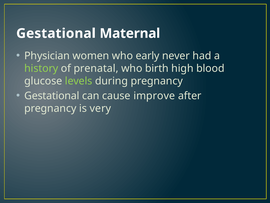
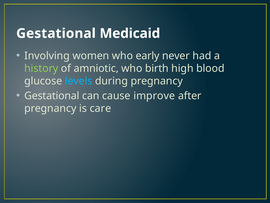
Maternal: Maternal -> Medicaid (130, 33)
Physician: Physician -> Involving (47, 56)
prenatal: prenatal -> amniotic (96, 68)
levels colour: light green -> light blue (79, 81)
very: very -> care (100, 108)
